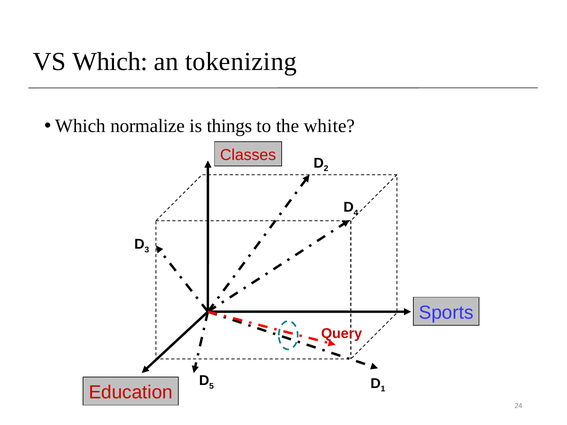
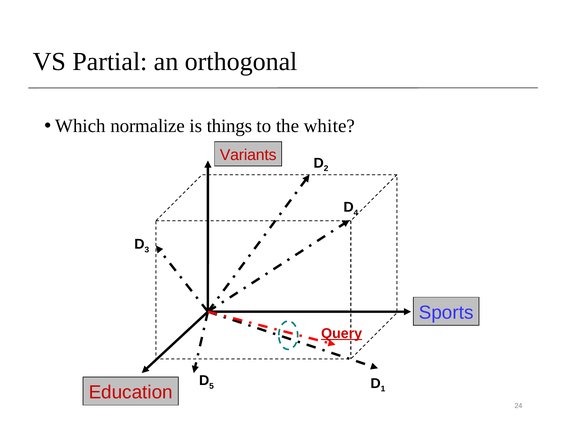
VS Which: Which -> Partial (110, 62)
tokenizing: tokenizing -> orthogonal (241, 62)
Classes: Classes -> Variants (248, 155)
Query underline: none -> present (342, 334)
